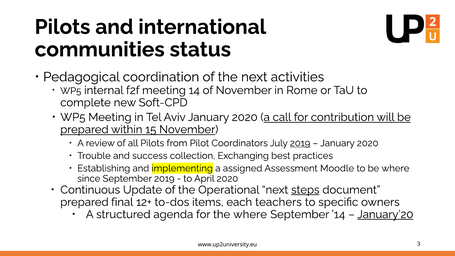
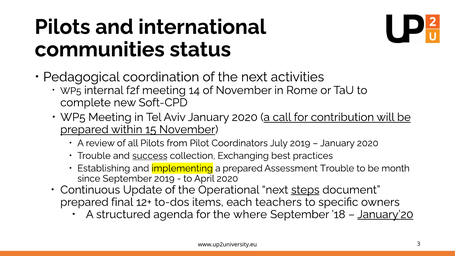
2019 underline: present -> none (300, 143)
success underline: none -> present (150, 156)
a assigned: assigned -> prepared (243, 168)
Assessment Moodle: Moodle -> Trouble (337, 168)
be where: where -> month (396, 168)
’14: ’14 -> ’18 (338, 214)
